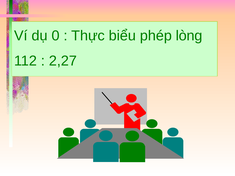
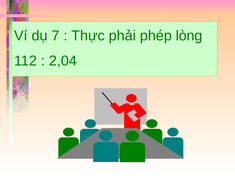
0: 0 -> 7 (56, 36)
biểu: biểu -> phải (122, 36)
2,27: 2,27 -> 2,04 (63, 61)
